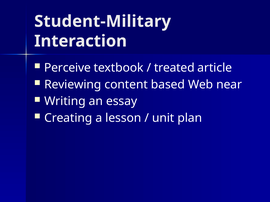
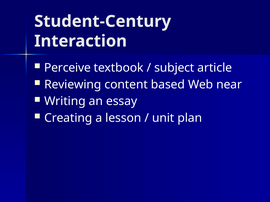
Student-Military: Student-Military -> Student-Century (103, 21)
treated: treated -> subject (174, 68)
